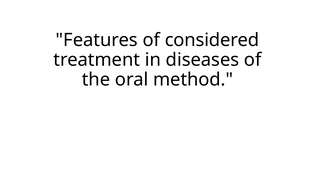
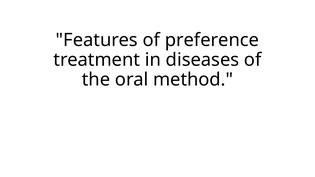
considered: considered -> preference (212, 40)
